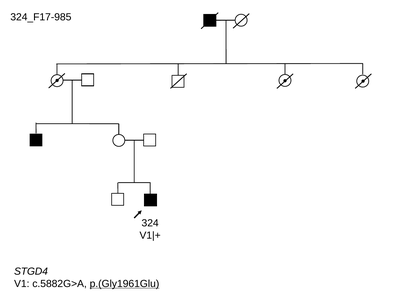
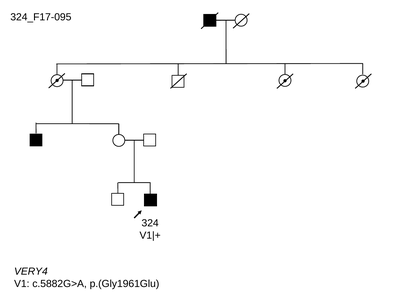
324_F17-985: 324_F17-985 -> 324_F17-095 (41, 17)
STGD4: STGD4 -> VERY4 (31, 272)
p.(Gly1961Glu underline: present -> none (124, 284)
